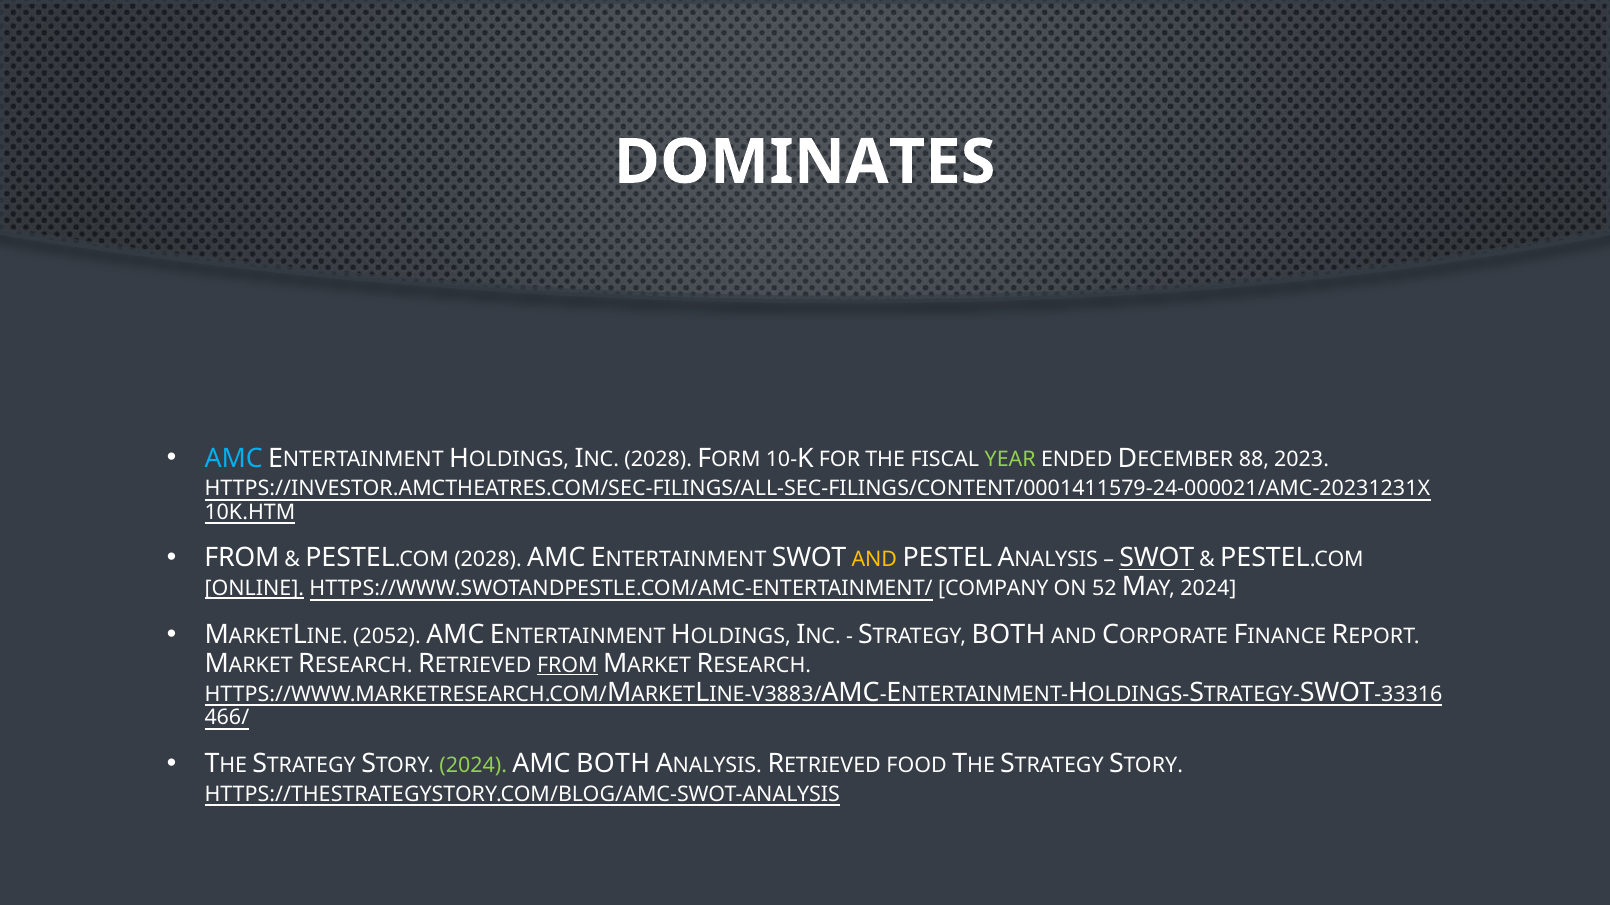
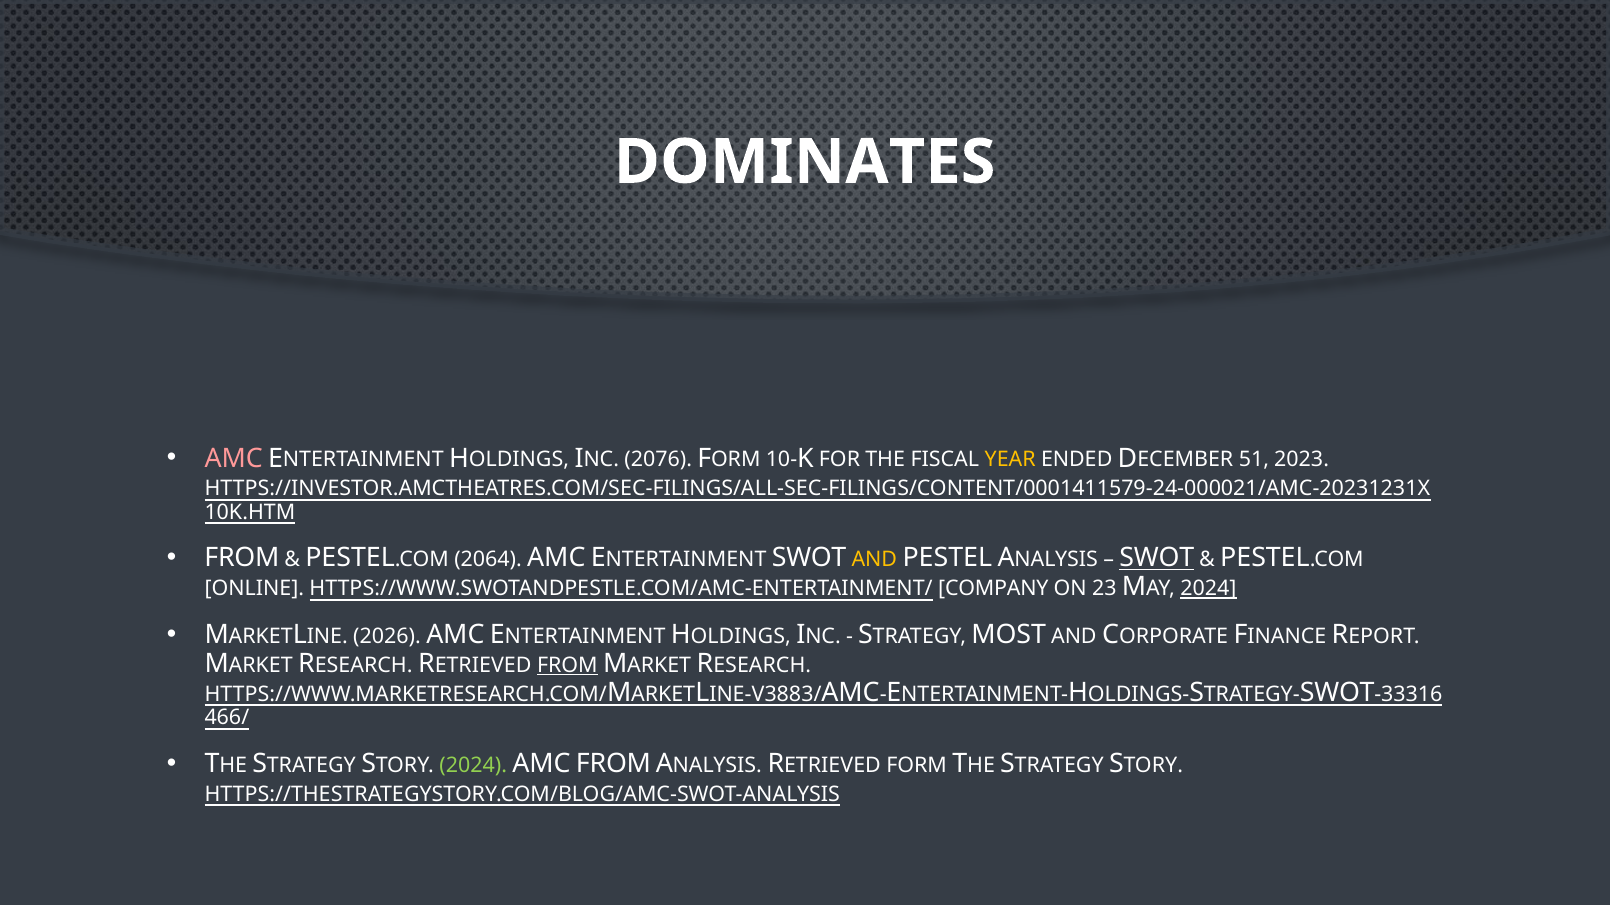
AMC colour: light blue -> pink (234, 458)
INC 2028: 2028 -> 2076 (658, 460)
YEAR colour: light green -> yellow (1010, 460)
88: 88 -> 51 (1254, 460)
PESTEL.COM 2028: 2028 -> 2064 (488, 560)
ONLINE underline: present -> none (254, 589)
52: 52 -> 23 (1104, 589)
2024 underline: none -> present (1208, 589)
2052: 2052 -> 2026 (387, 637)
STRATEGY BOTH: BOTH -> MOST (1009, 635)
AMC BOTH: BOTH -> FROM (613, 764)
RETRIEVED FOOD: FOOD -> FORM (917, 766)
